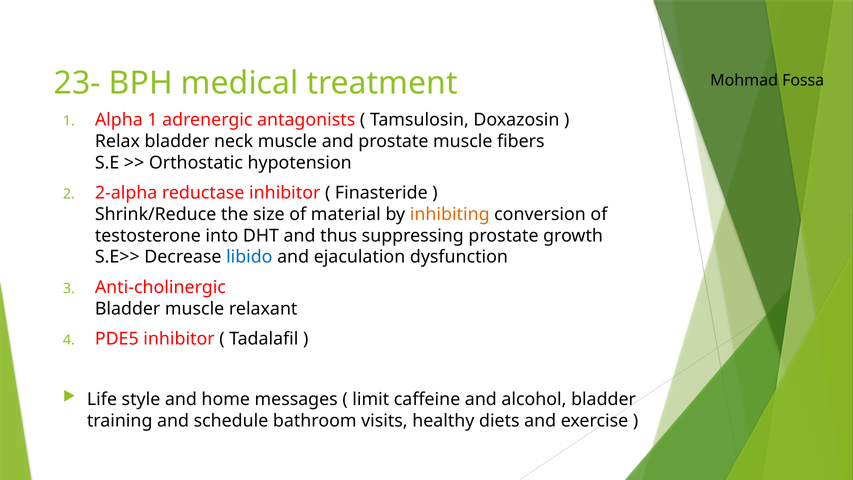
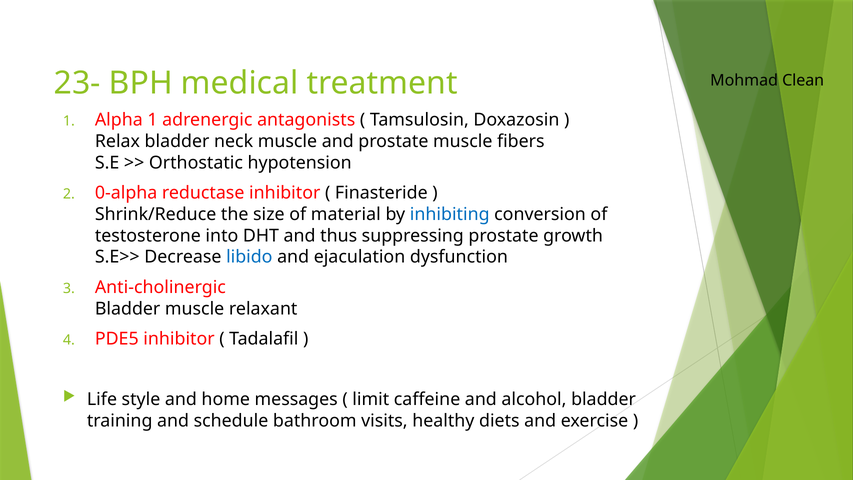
Fossa: Fossa -> Clean (803, 81)
2-alpha: 2-alpha -> 0-alpha (126, 193)
inhibiting colour: orange -> blue (450, 214)
